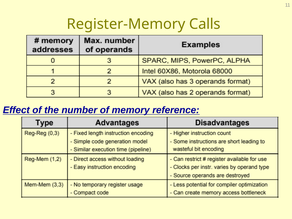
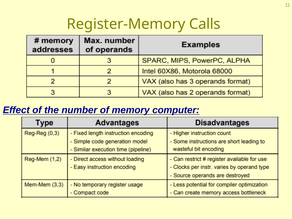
reference: reference -> computer (176, 110)
